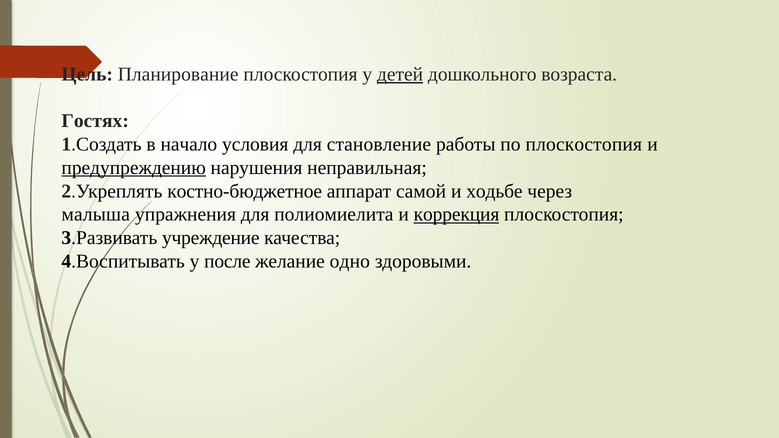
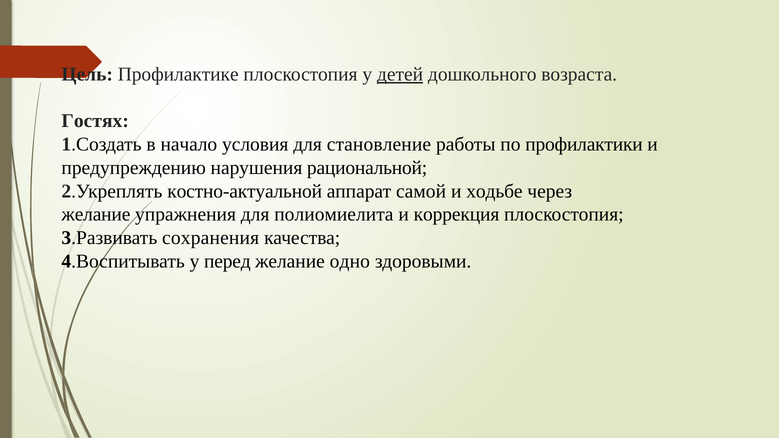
Планирование: Планирование -> Профилактике (178, 74)
по плоскостопия: плоскостопия -> профилактики (584, 144)
предупреждению underline: present -> none (134, 168)
неправильная: неправильная -> рациональной (367, 168)
костно-бюджетное: костно-бюджетное -> костно-актуальной (245, 191)
малыша: малыша -> желание (96, 215)
коррекция underline: present -> none (457, 215)
учреждение: учреждение -> сохранения (211, 238)
после: после -> перед (227, 261)
